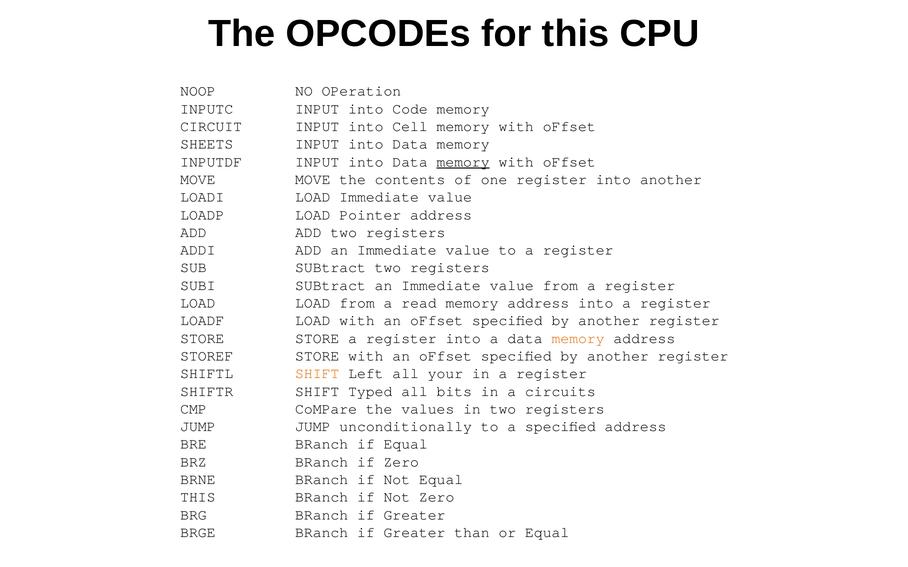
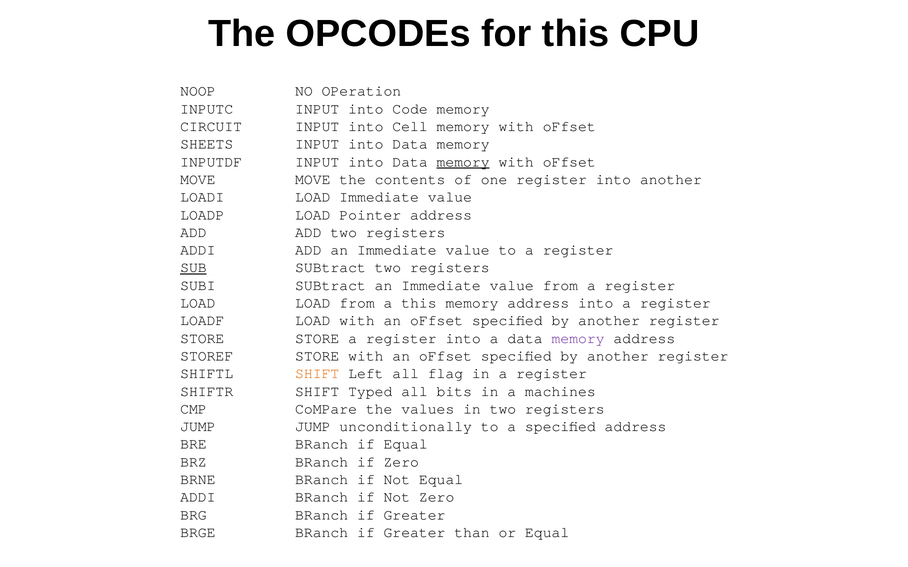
SUB underline: none -> present (193, 268)
a read: read -> this (419, 303)
memory colour: orange -> purple (578, 339)
your: your -> flag (445, 374)
circuits: circuits -> machines (560, 392)
THIS: THIS -> ADDI (198, 497)
